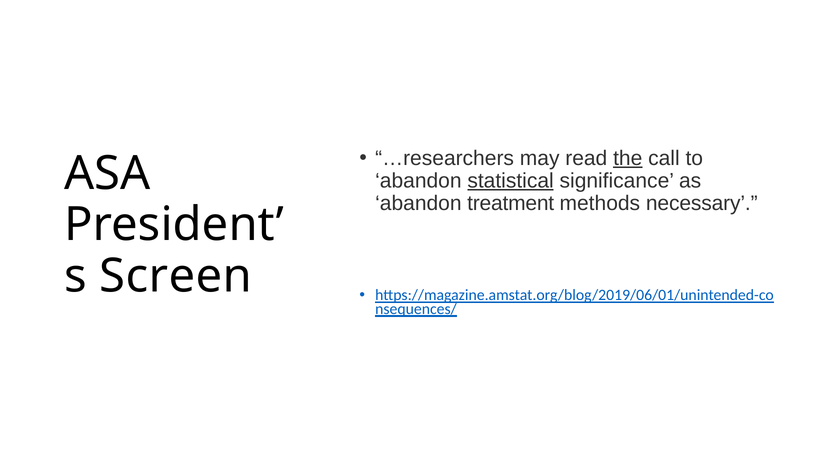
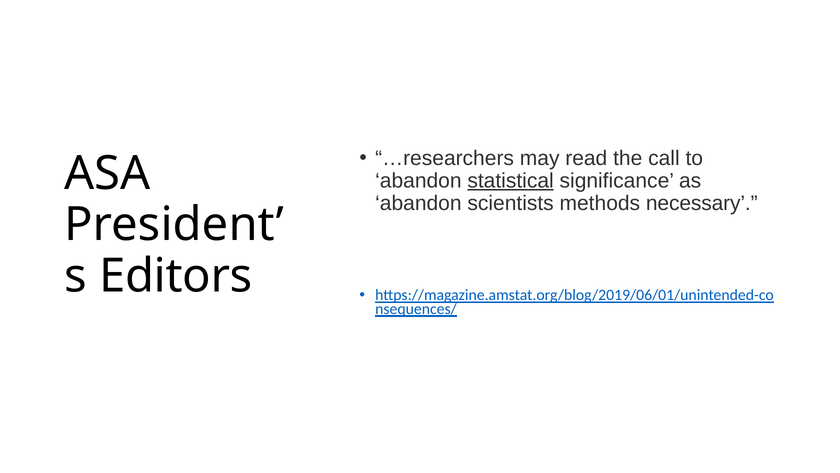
the underline: present -> none (628, 158)
treatment: treatment -> scientists (511, 203)
Screen: Screen -> Editors (176, 276)
